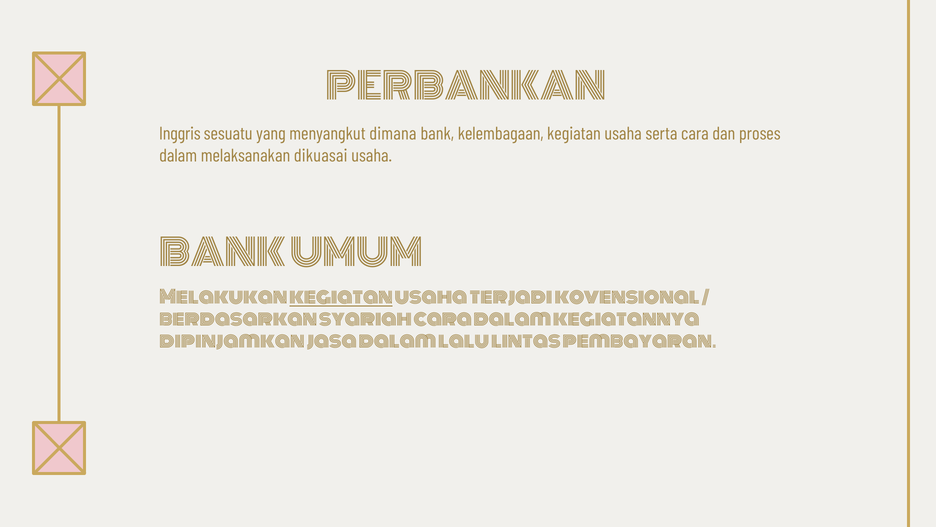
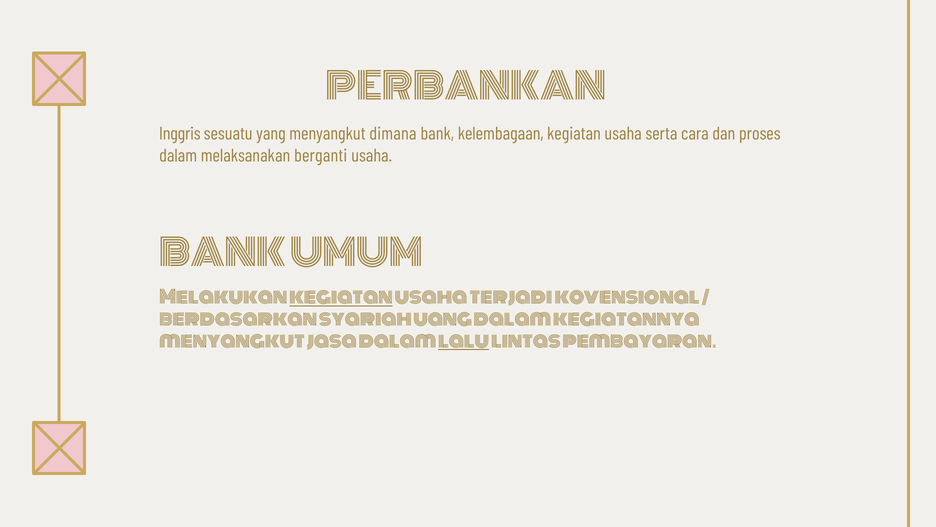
dikuasai: dikuasai -> berganti (321, 156)
syariah cara: cara -> uang (443, 320)
dipinjamkan: dipinjamkan -> menyangkut (232, 341)
lalu underline: none -> present (464, 341)
